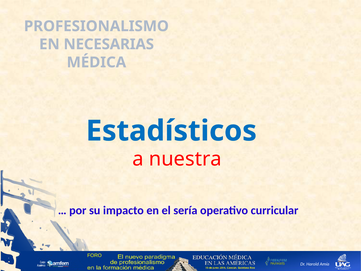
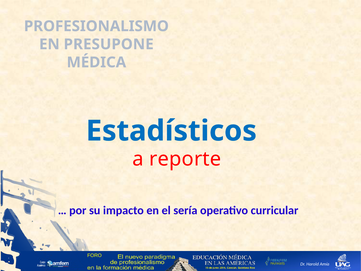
NECESARIAS: NECESARIAS -> PRESUPONE (109, 44)
nuestra: nuestra -> reporte (185, 159)
